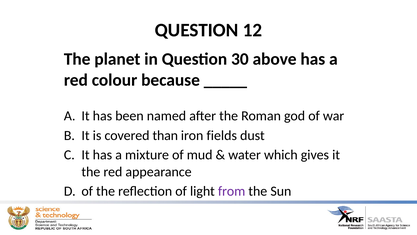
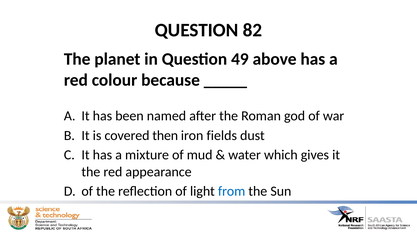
12: 12 -> 82 (252, 30)
30: 30 -> 49 (240, 59)
than: than -> then (165, 135)
from colour: purple -> blue (232, 191)
